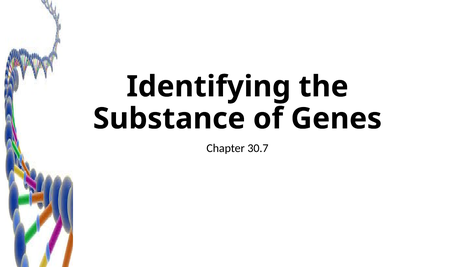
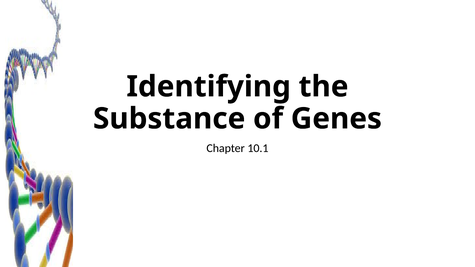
30.7: 30.7 -> 10.1 (258, 148)
